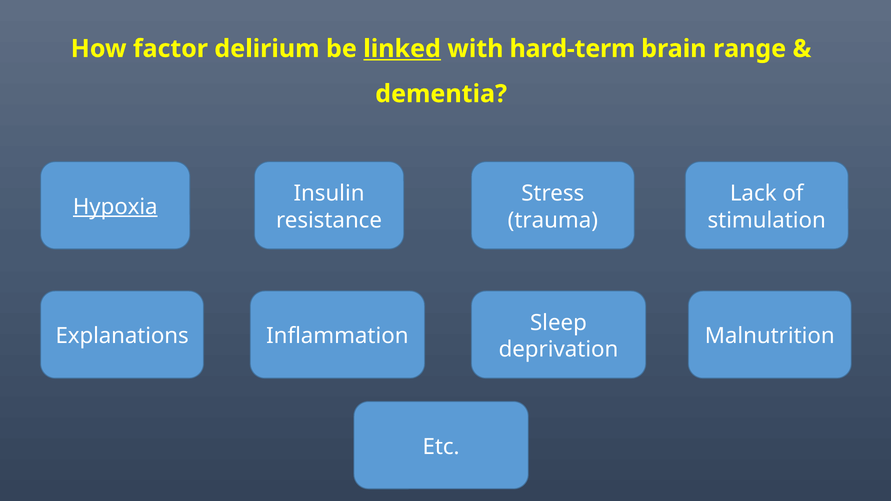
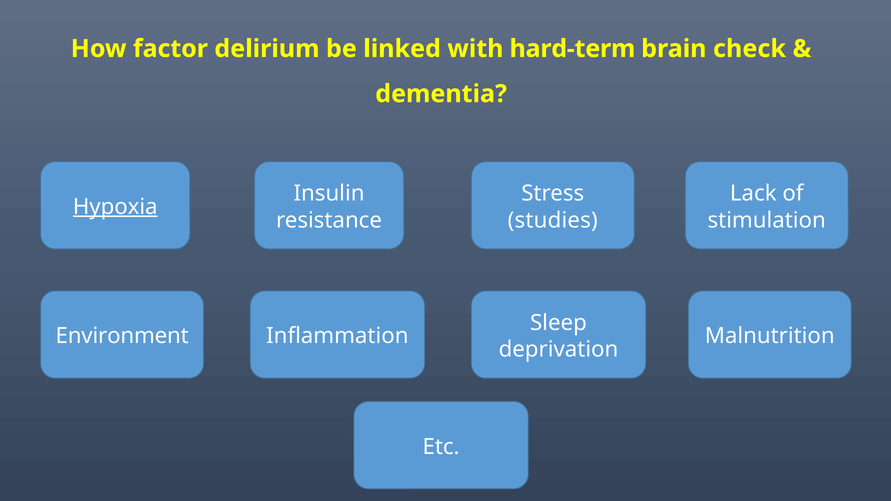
linked underline: present -> none (402, 49)
range: range -> check (749, 49)
trauma: trauma -> studies (553, 220)
Explanations: Explanations -> Environment (122, 336)
